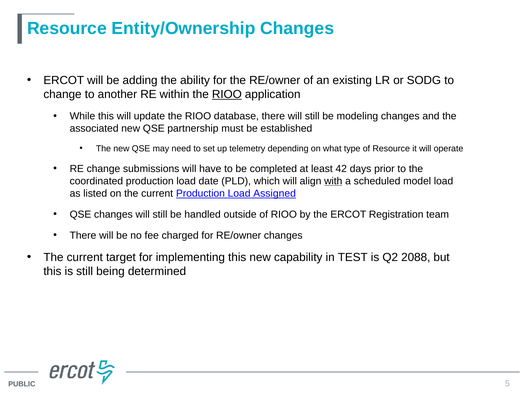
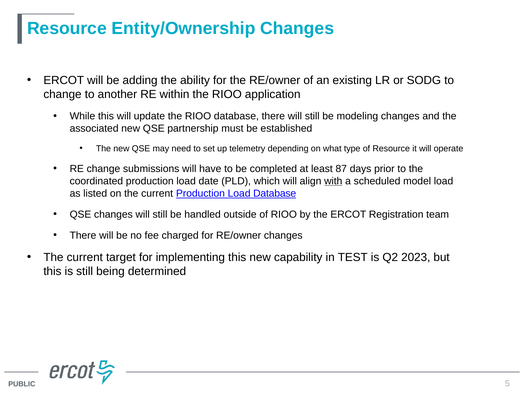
RIOO underline: present -> none (227, 94)
42: 42 -> 87 (341, 169)
Load Assigned: Assigned -> Database (275, 193)
2088: 2088 -> 2023 (416, 257)
